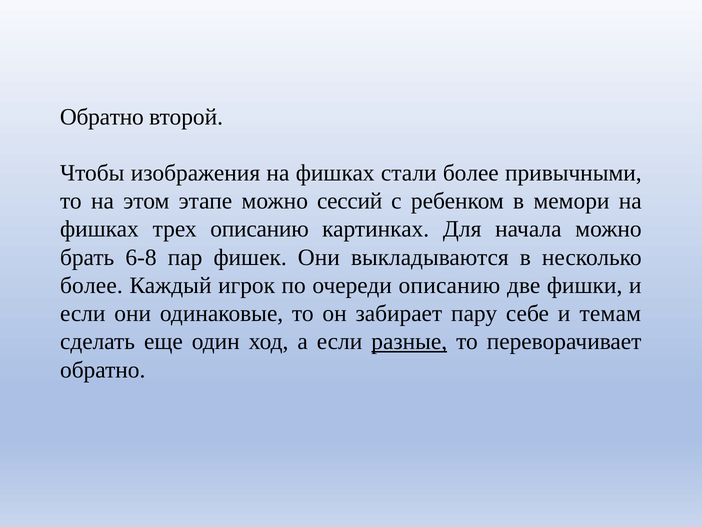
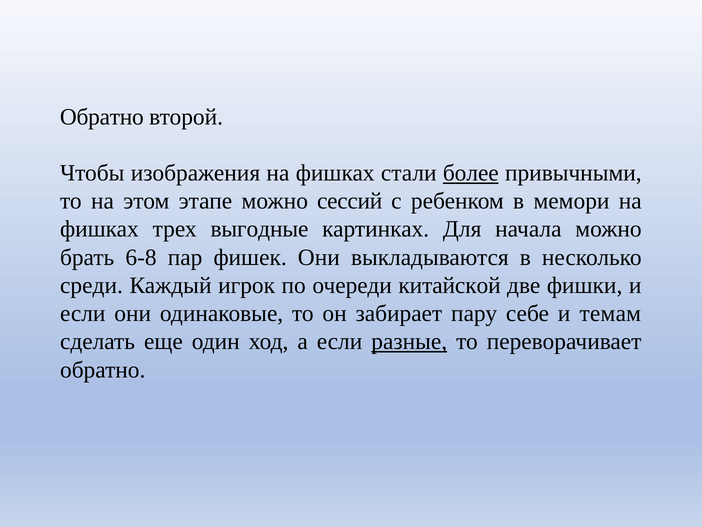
более underline: none -> present (471, 173)
трех описанию: описанию -> выгодные (259, 229)
более: более -> среди (92, 285)
очереди описанию: описанию -> китайской (450, 285)
